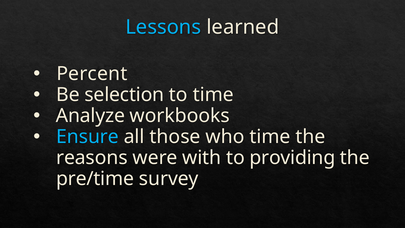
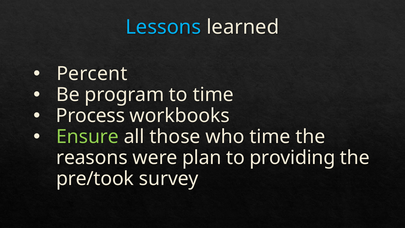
selection: selection -> program (124, 95)
Analyze: Analyze -> Process (90, 116)
Ensure colour: light blue -> light green (87, 137)
with: with -> plan (202, 158)
pre/time: pre/time -> pre/took (95, 179)
